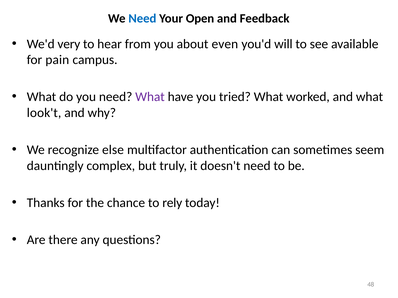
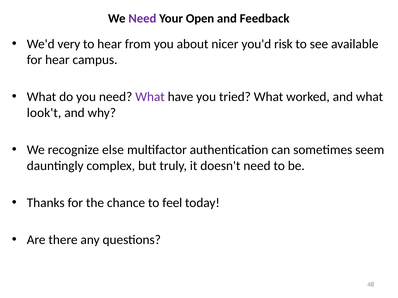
Need colour: blue -> purple (142, 18)
even: even -> nicer (225, 44)
will: will -> risk (283, 44)
for pain: pain -> hear (57, 60)
rely: rely -> feel (172, 203)
